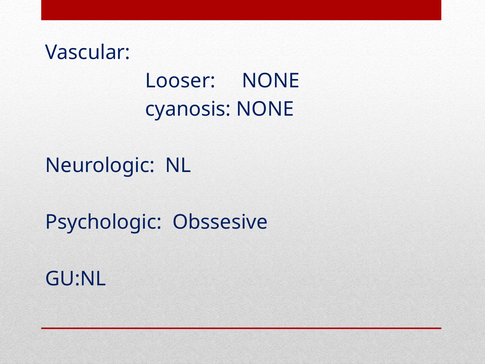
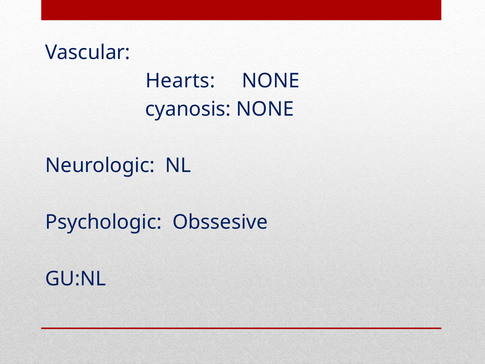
Looser: Looser -> Hearts (180, 81)
